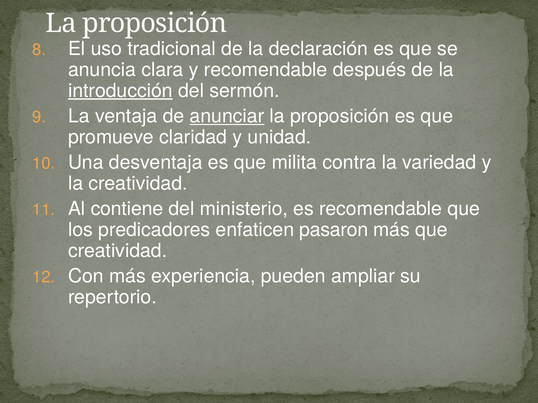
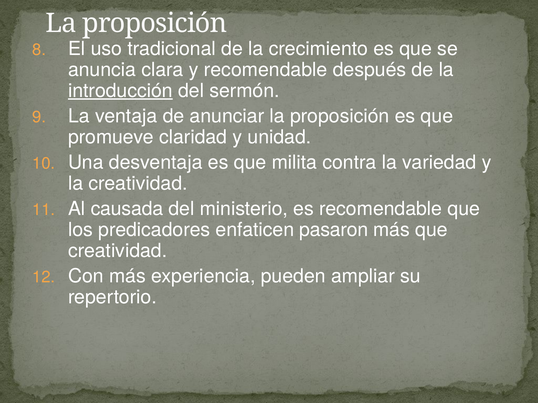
declaración: declaración -> crecimiento (318, 49)
anunciar underline: present -> none (227, 116)
contiene: contiene -> causada (127, 209)
